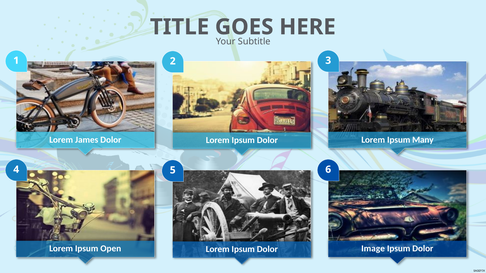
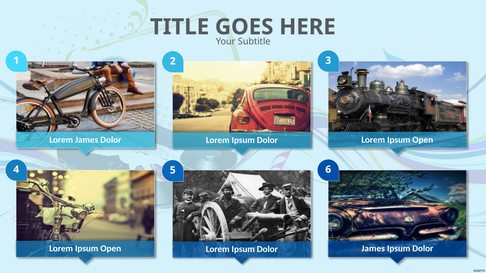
Many: Many -> Open (423, 140)
Image: Image -> James (373, 249)
